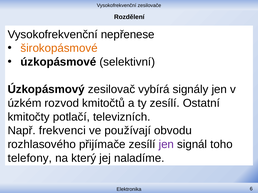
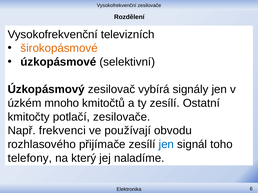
nepřenese: nepřenese -> televizních (128, 35)
rozvod: rozvod -> mnoho (62, 103)
potlačí televizních: televizních -> zesilovače (122, 117)
jen colour: purple -> blue (166, 145)
